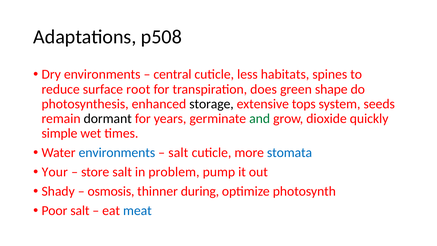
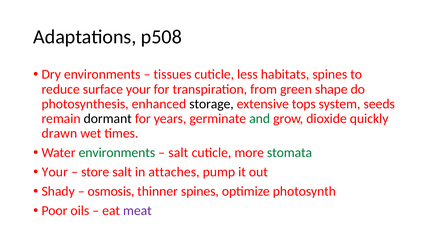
central: central -> tissues (172, 74)
surface root: root -> your (138, 89)
does: does -> from (264, 89)
simple: simple -> drawn (59, 133)
environments colour: blue -> green (117, 153)
stomata colour: blue -> green (290, 153)
problem: problem -> attaches (174, 172)
thinner during: during -> spines (200, 191)
Poor salt: salt -> oils (80, 211)
meat colour: blue -> purple (137, 211)
